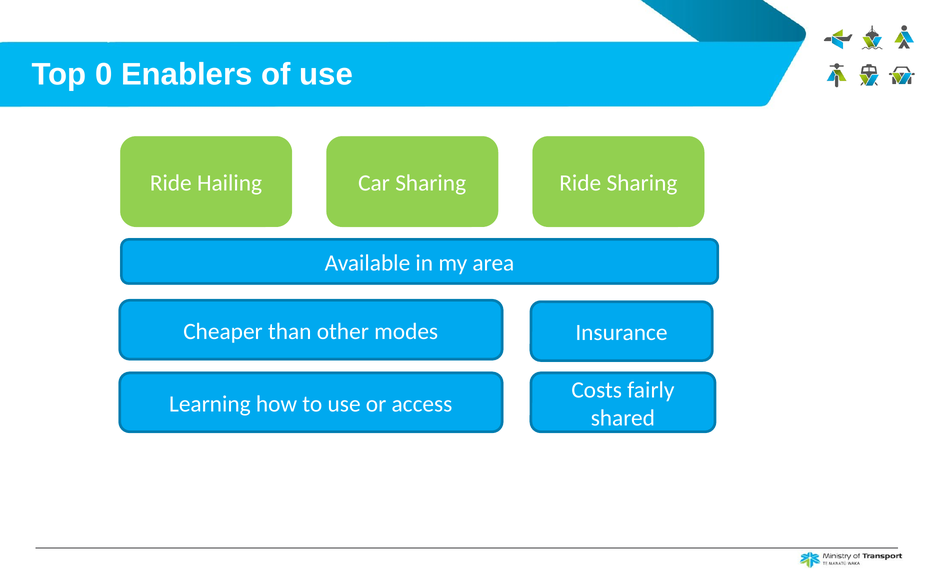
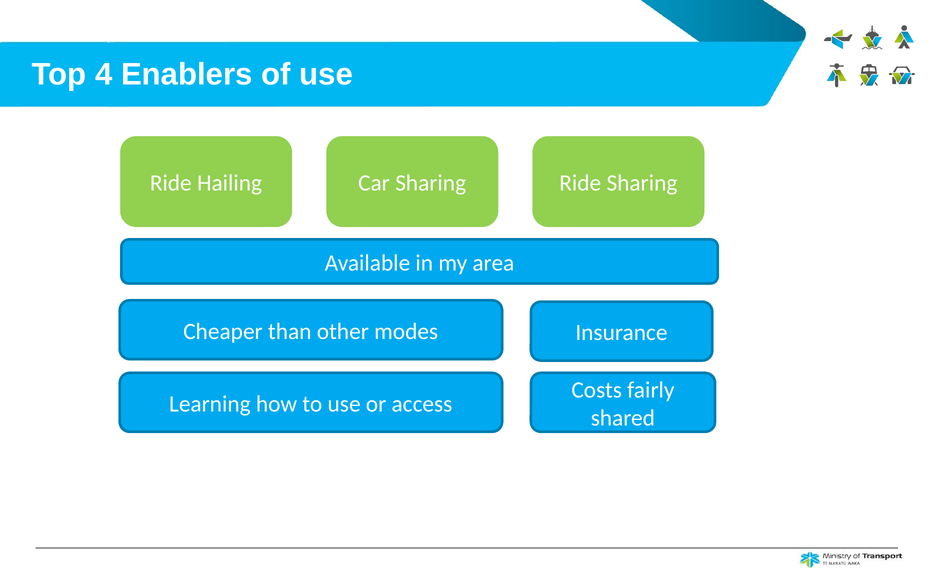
0: 0 -> 4 (104, 75)
